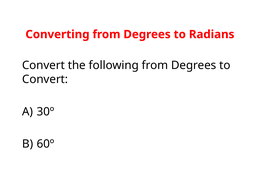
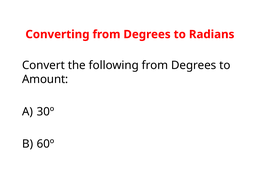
Convert: Convert -> Amount (45, 79)
